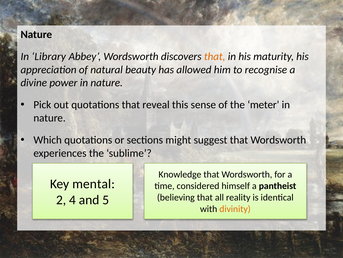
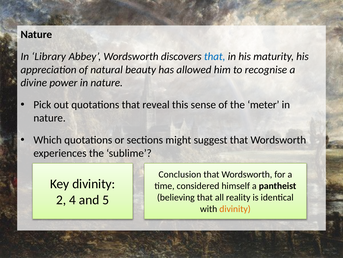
that colour: orange -> blue (215, 56)
Knowledge: Knowledge -> Conclusion (180, 174)
Key mental: mental -> divinity (94, 183)
